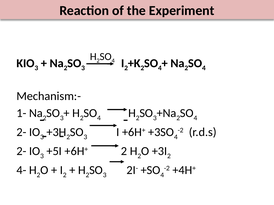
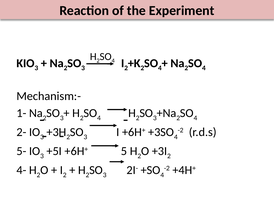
2-: 2- -> 5- (21, 152)
+6H+ 2: 2 -> 5 (124, 152)
